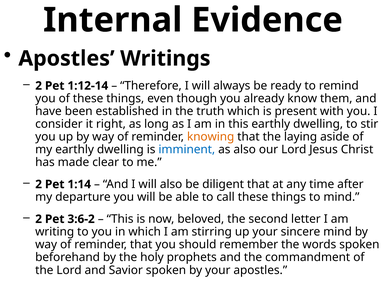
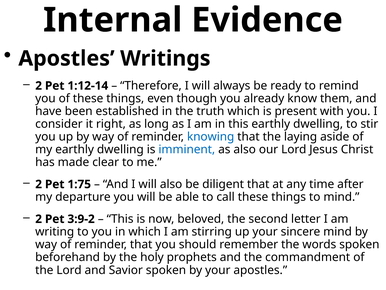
knowing colour: orange -> blue (211, 137)
1:14: 1:14 -> 1:75 (79, 184)
3:6-2: 3:6-2 -> 3:9-2 (81, 219)
